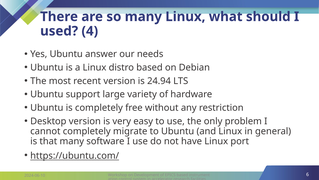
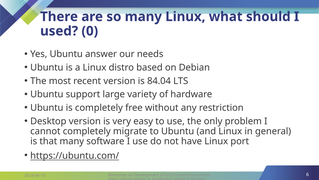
4: 4 -> 0 (90, 31)
24.94: 24.94 -> 84.04 (159, 81)
